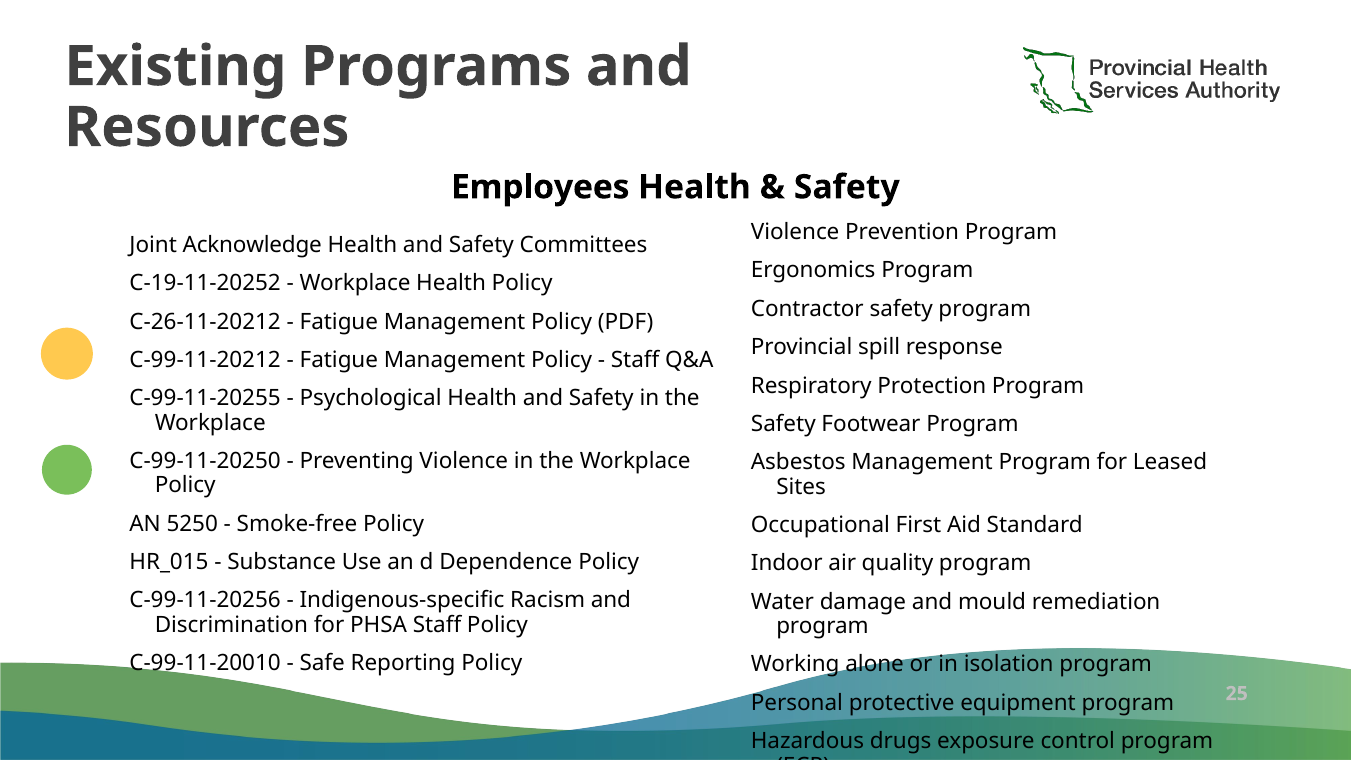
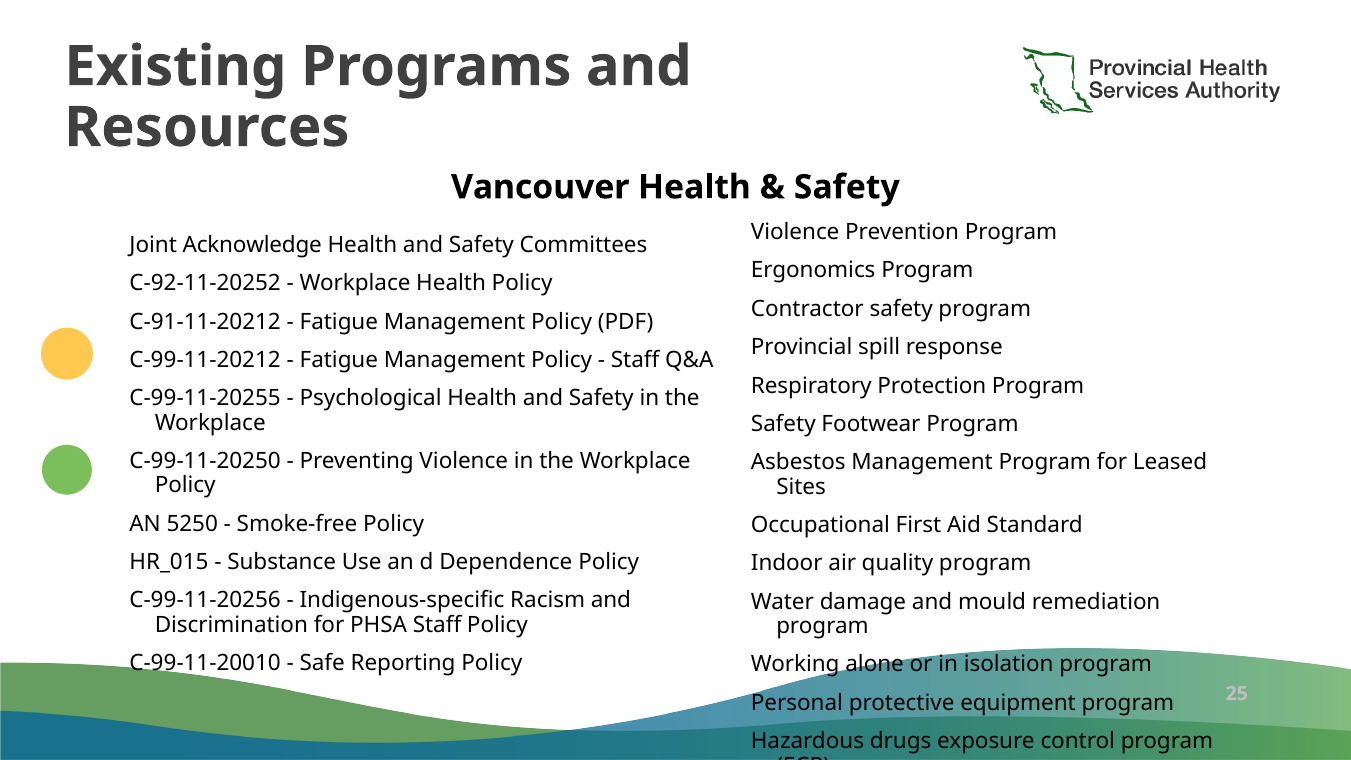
Employees: Employees -> Vancouver (540, 187)
C-19-11-20252: C-19-11-20252 -> C-92-11-20252 (205, 283)
C-26-11-20212: C-26-11-20212 -> C-91-11-20212 (205, 322)
